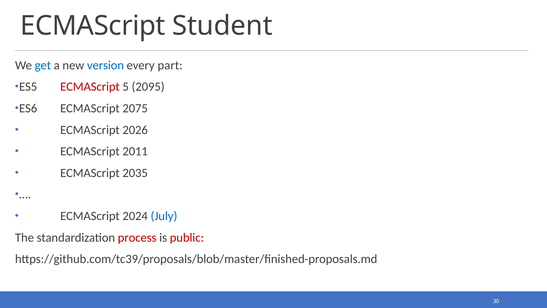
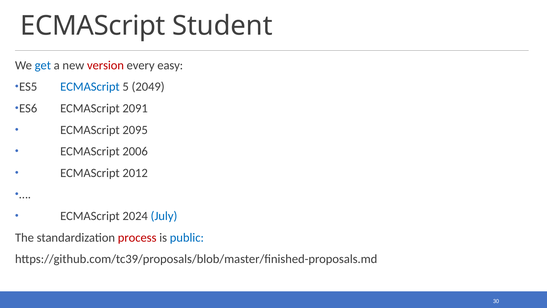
version colour: blue -> red (105, 65)
part: part -> easy (170, 65)
ECMAScript colour: red -> blue (90, 87)
2095: 2095 -> 2049 (148, 87)
2075: 2075 -> 2091 (135, 108)
2026: 2026 -> 2095 (135, 130)
2011: 2011 -> 2006 (135, 151)
2035: 2035 -> 2012 (135, 173)
public colour: red -> blue (187, 237)
